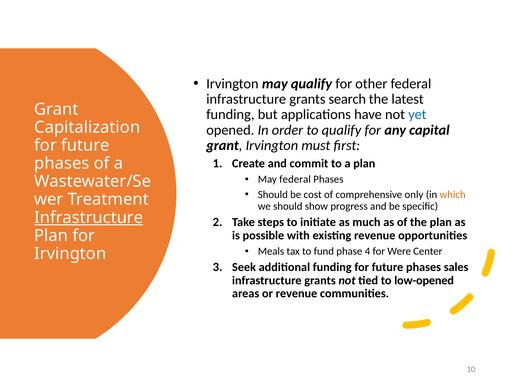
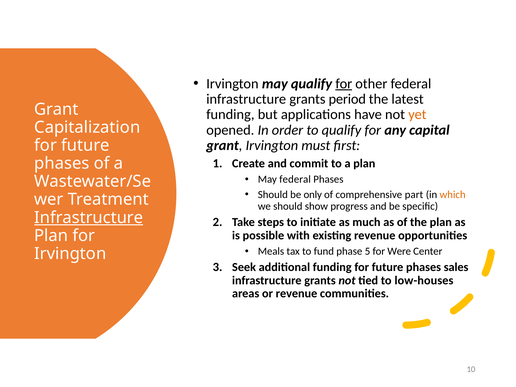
for underline: none -> present (344, 84)
search: search -> period (347, 99)
yet colour: blue -> orange (417, 115)
cost: cost -> only (313, 195)
only: only -> part (414, 195)
4: 4 -> 5 (368, 251)
low-opened: low-opened -> low-houses (424, 280)
